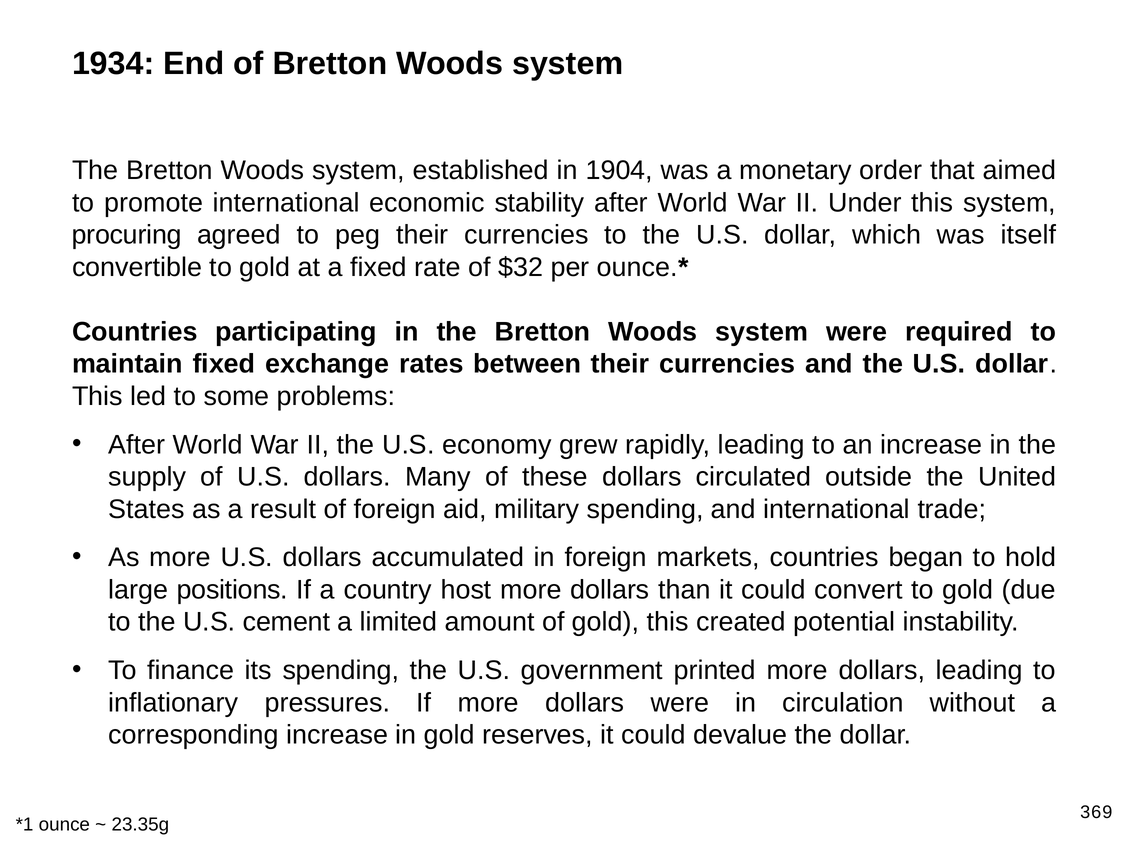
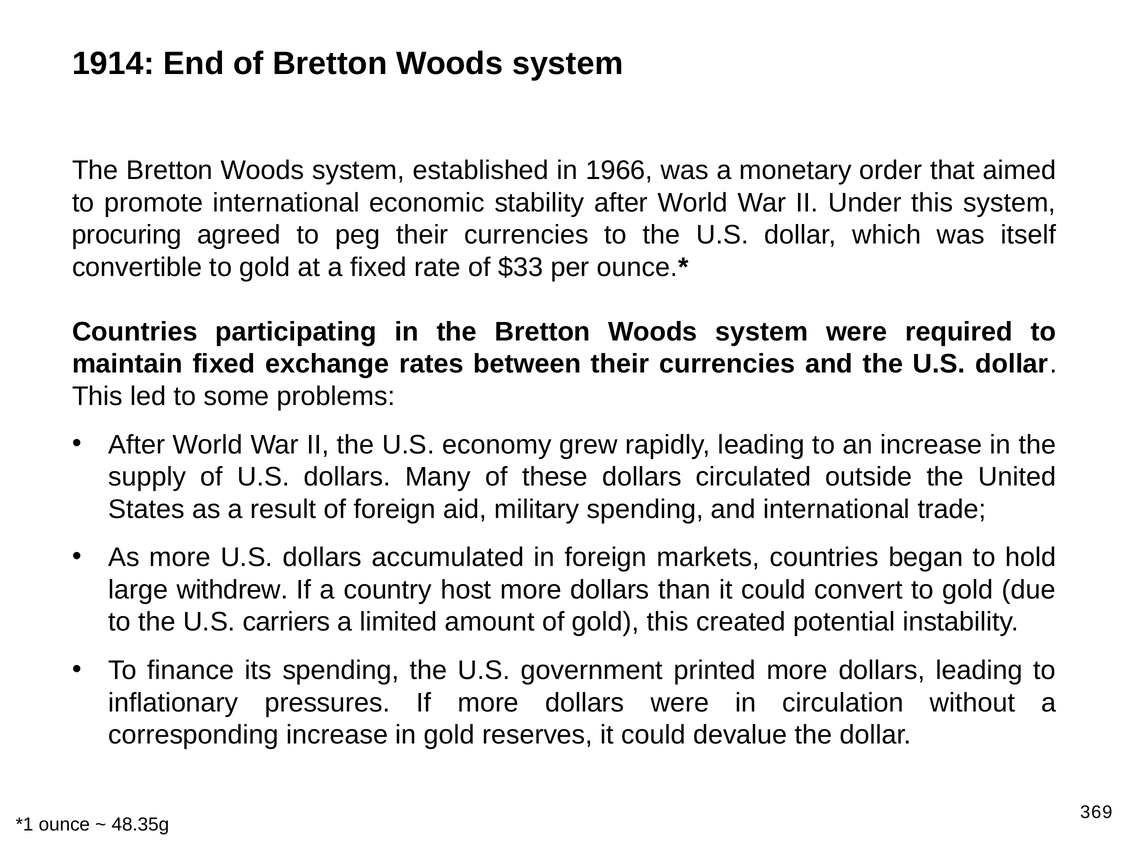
1934: 1934 -> 1914 (113, 63)
1904: 1904 -> 1966 (619, 170)
$32: $32 -> $33 (521, 267)
positions: positions -> withdrew (232, 590)
cement: cement -> carriers (286, 622)
23.35g: 23.35g -> 48.35g (140, 825)
